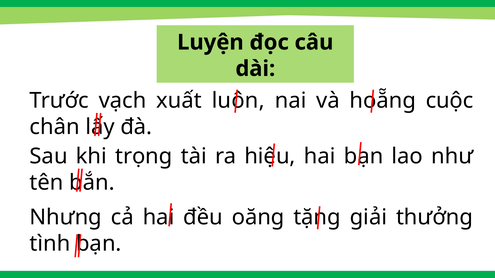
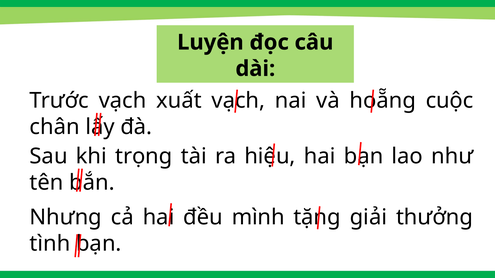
xuất luôn: luôn -> vạch (238, 101)
oăng: oăng -> mình (258, 218)
